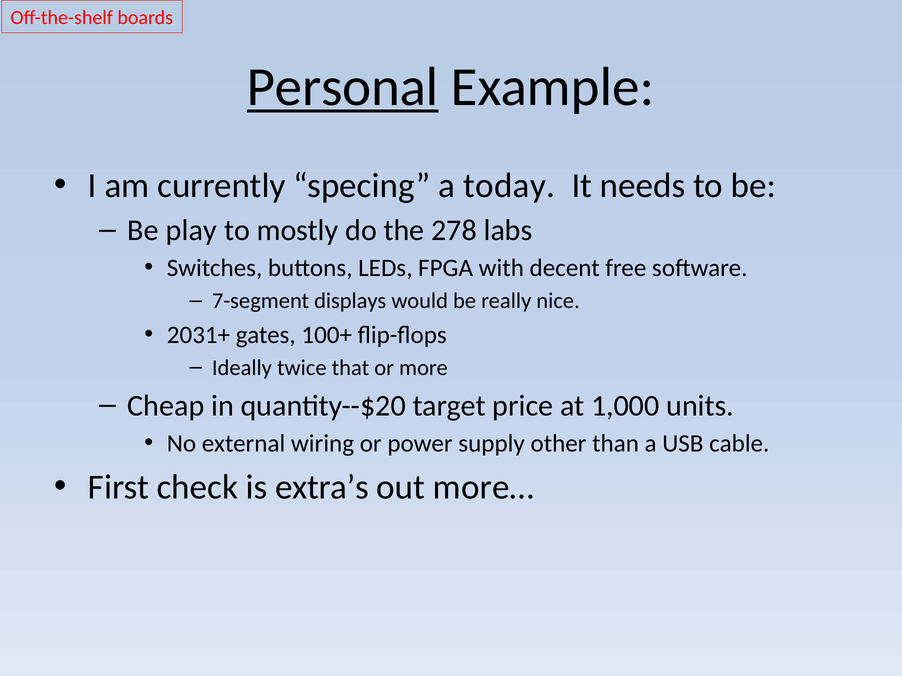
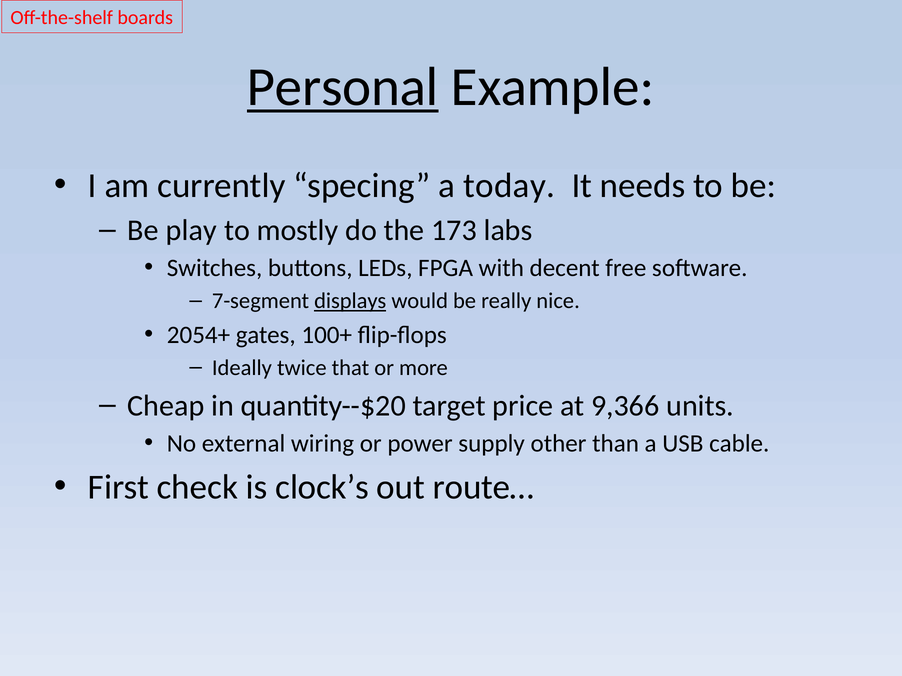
278: 278 -> 173 (454, 231)
displays underline: none -> present (350, 301)
2031+: 2031+ -> 2054+ (199, 335)
1,000: 1,000 -> 9,366 (625, 406)
extra’s: extra’s -> clock’s (322, 488)
more…: more… -> route… (484, 488)
